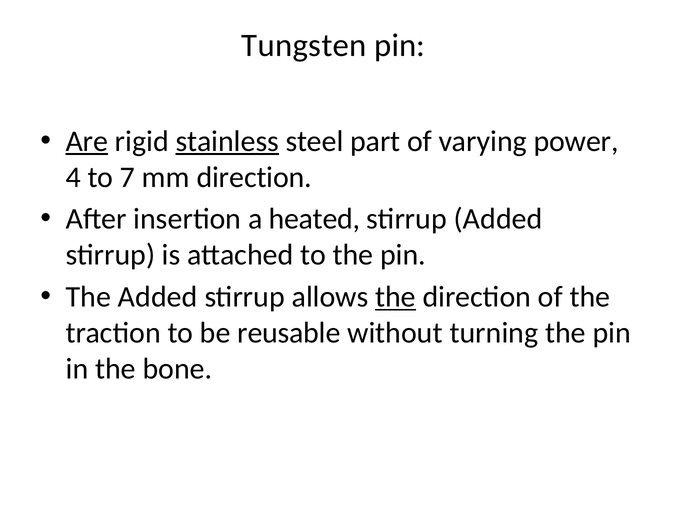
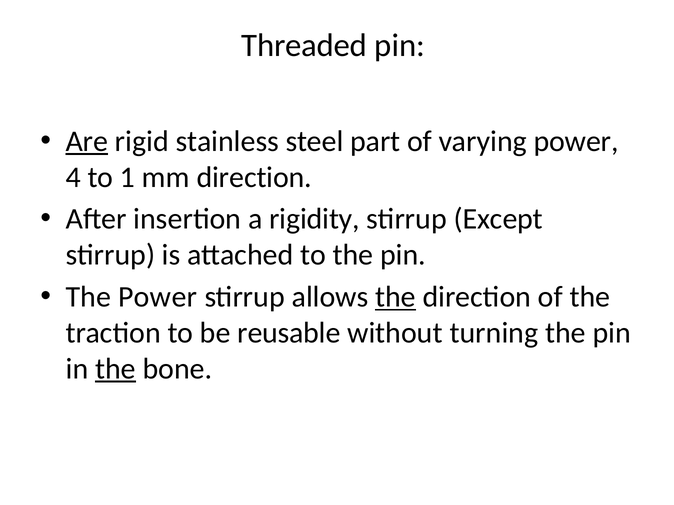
Tungsten: Tungsten -> Threaded (304, 46)
stainless underline: present -> none (227, 141)
7: 7 -> 1 (128, 177)
heated: heated -> rigidity (314, 219)
stirrup Added: Added -> Except (498, 219)
The Added: Added -> Power (158, 297)
the underline: none -> present (115, 369)
